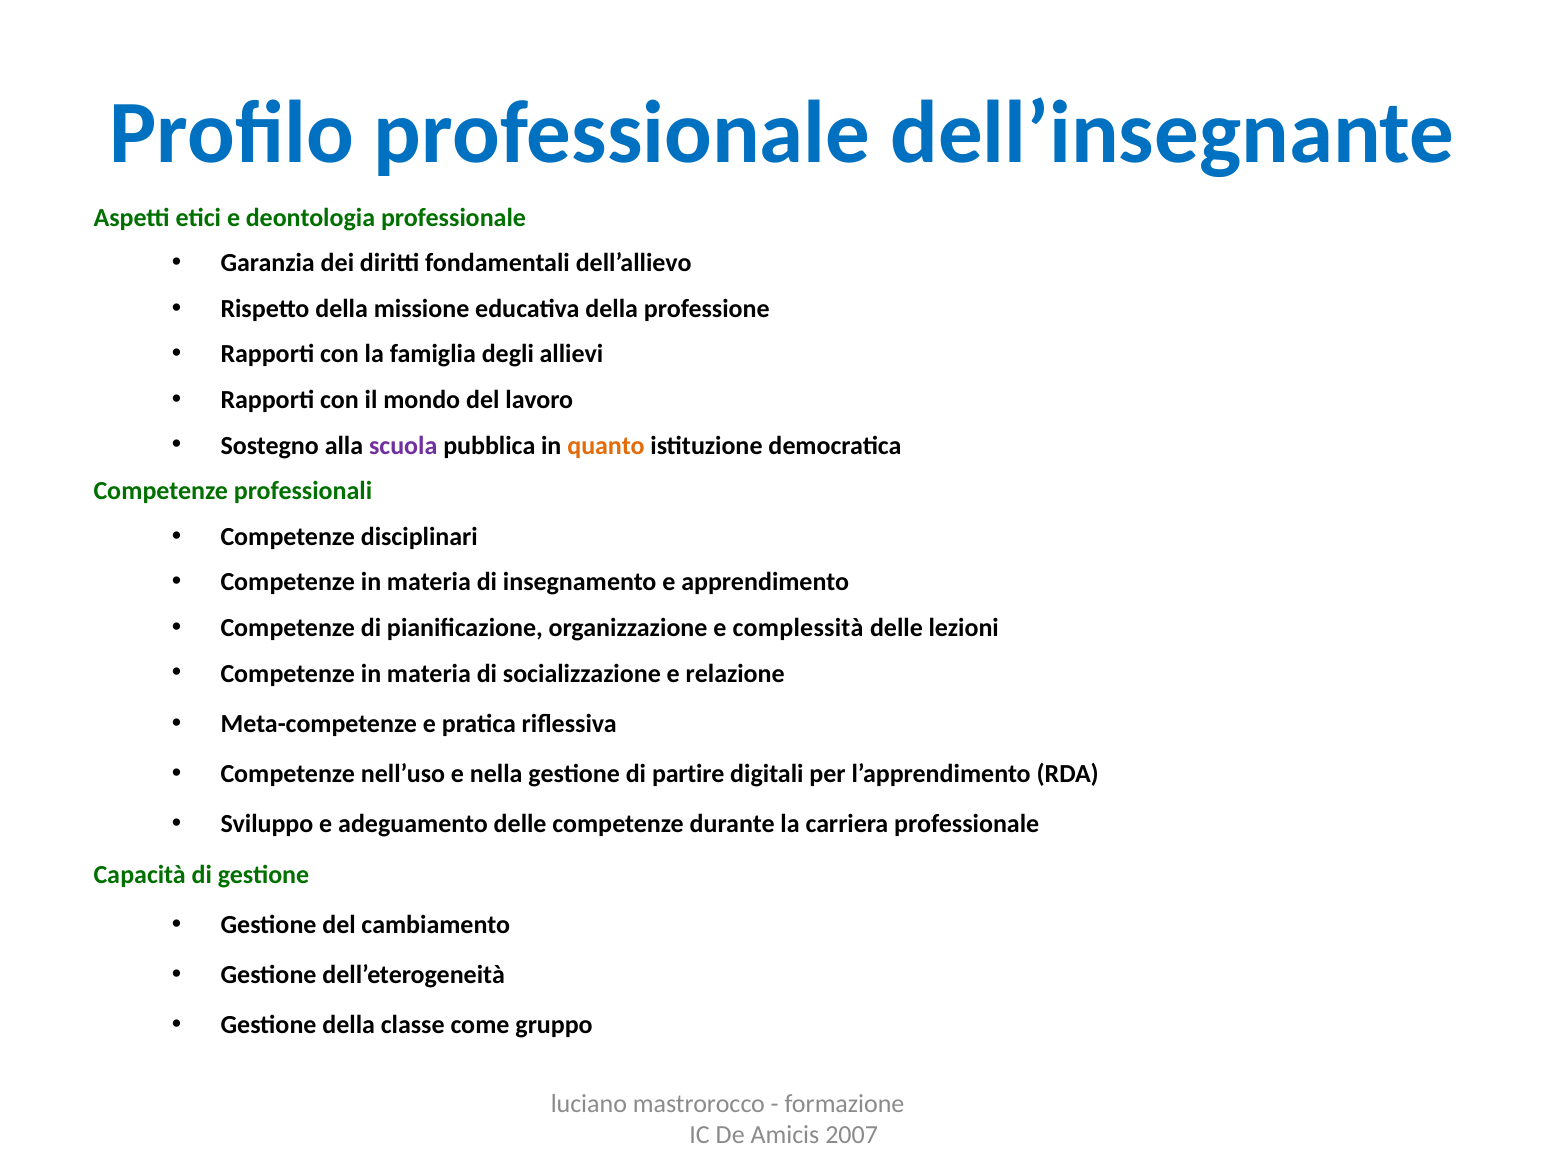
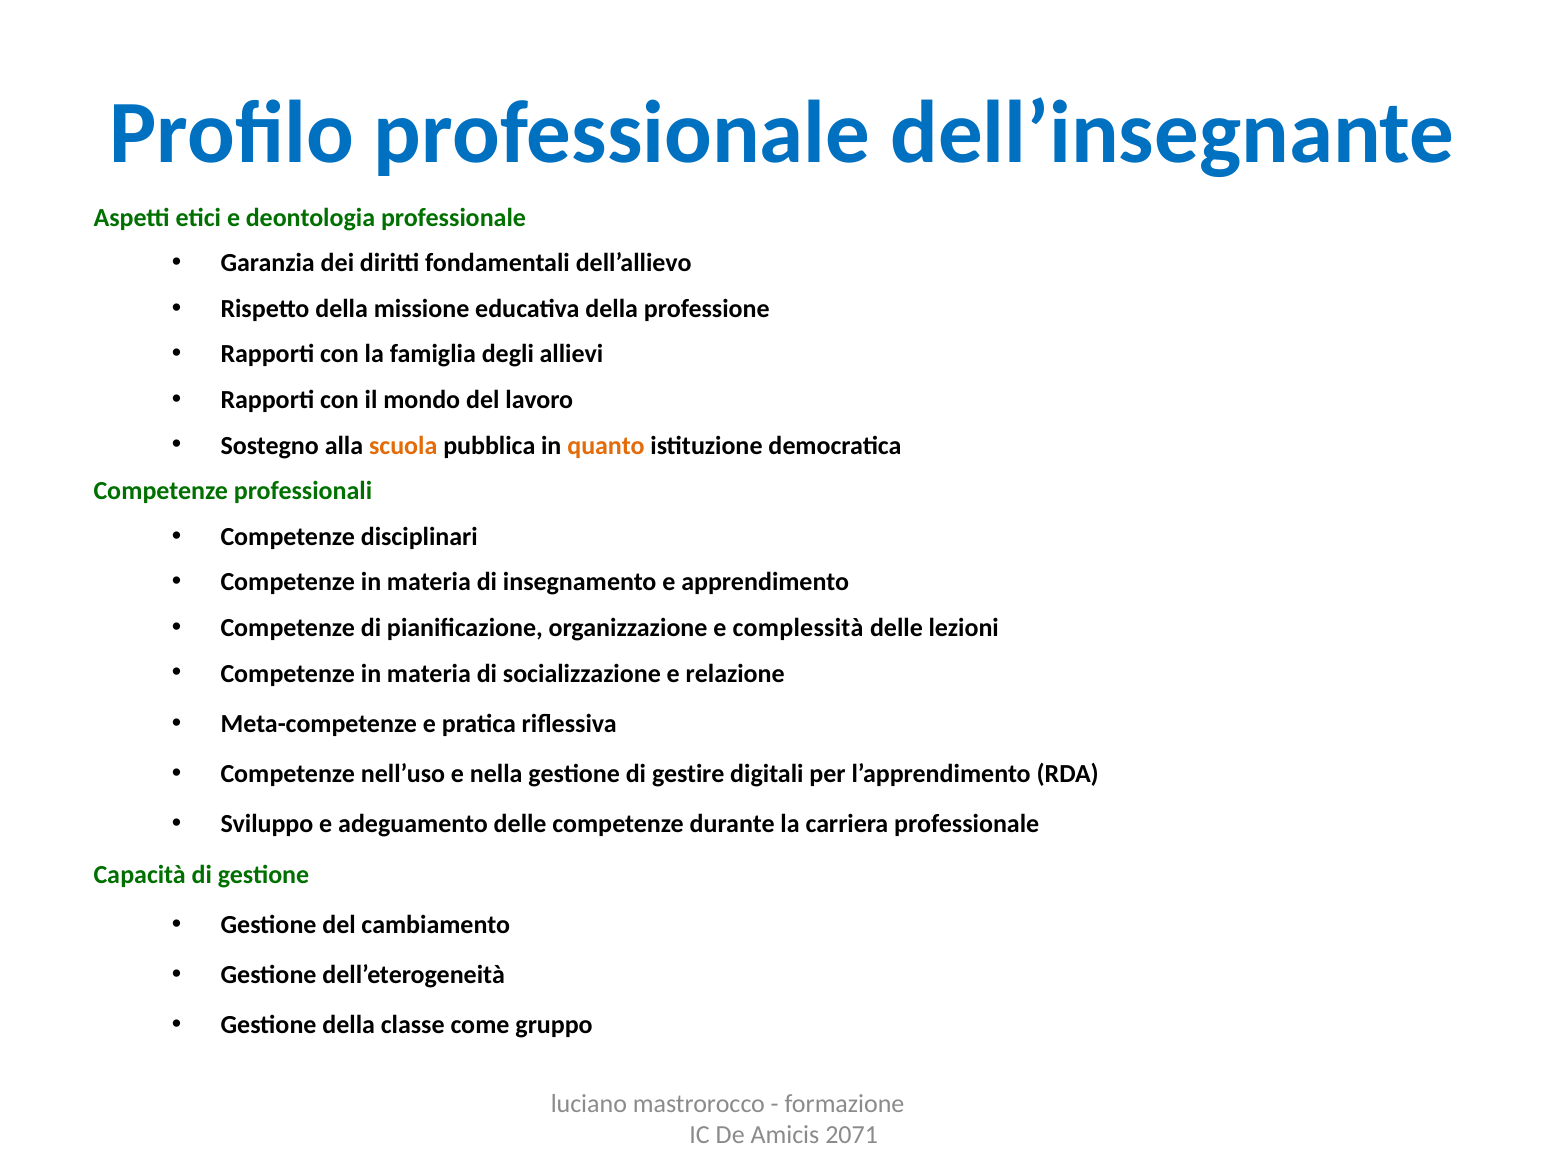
scuola colour: purple -> orange (403, 445)
partire: partire -> gestire (688, 774)
2007: 2007 -> 2071 (852, 1134)
